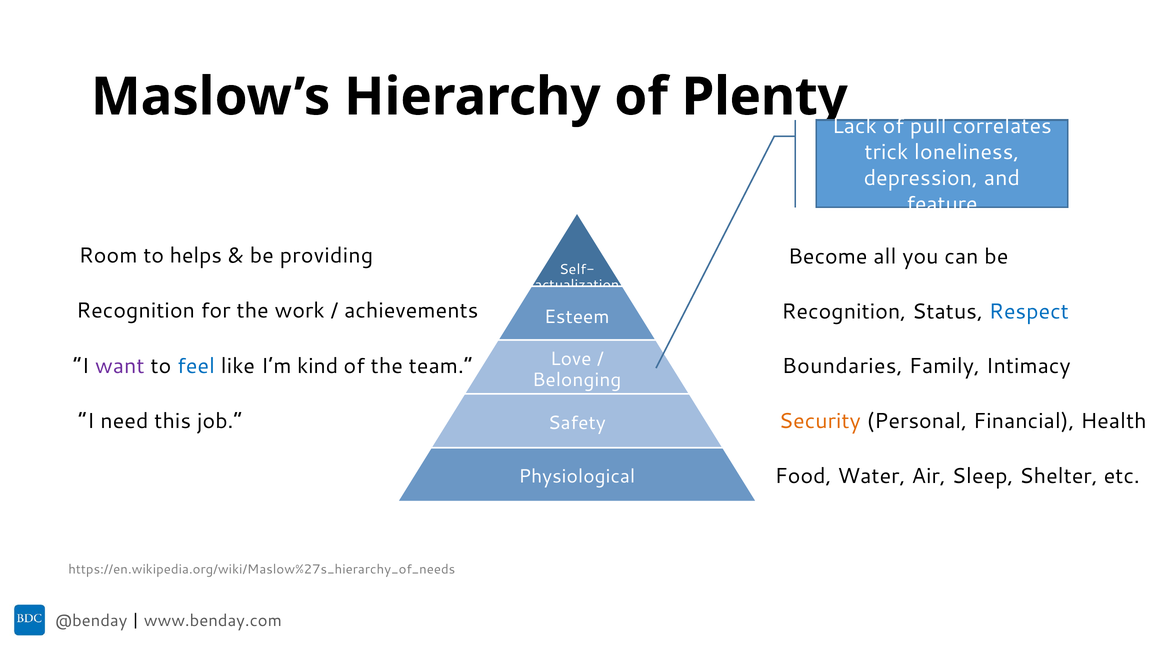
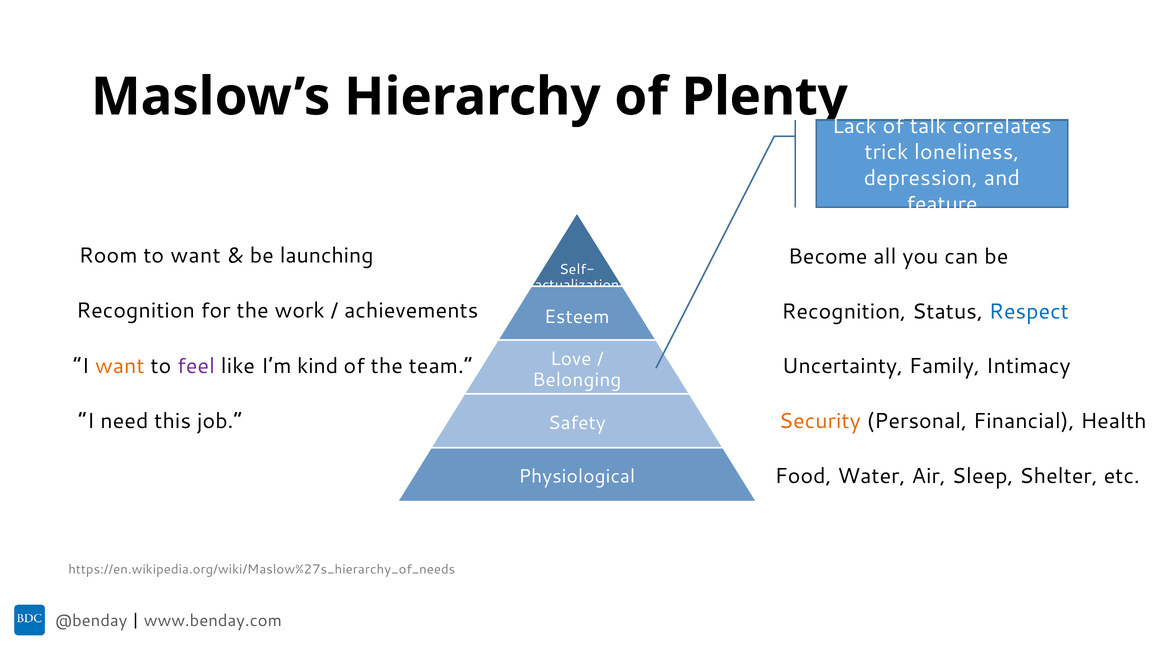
pull: pull -> talk (928, 126)
to helps: helps -> want (196, 256)
providing: providing -> launching (327, 256)
want colour: purple -> orange (120, 366)
feel colour: blue -> purple (196, 366)
Boundaries: Boundaries -> Uncertainty (842, 366)
